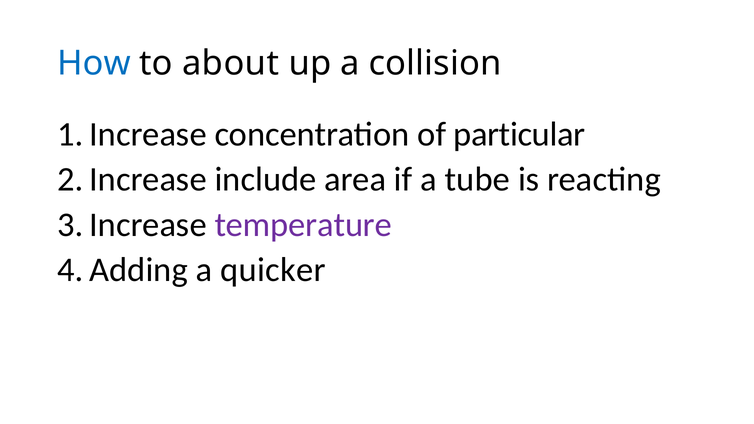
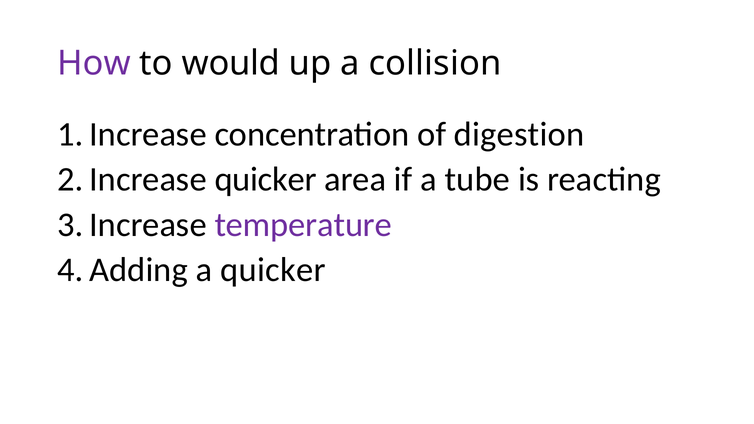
How colour: blue -> purple (94, 63)
about: about -> would (231, 63)
particular: particular -> digestion (519, 134)
include: include -> quicker (266, 179)
